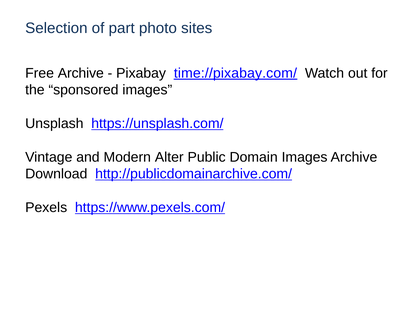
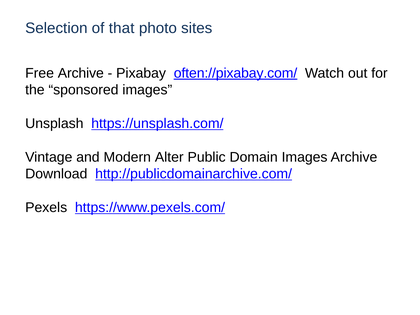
part: part -> that (122, 28)
time://pixabay.com/: time://pixabay.com/ -> often://pixabay.com/ (236, 73)
